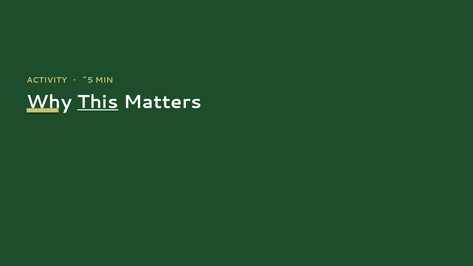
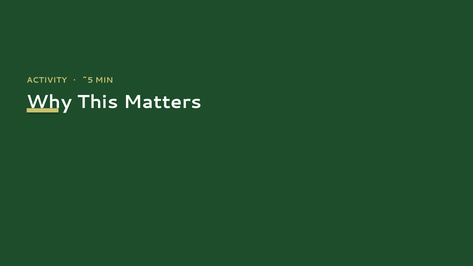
This underline: present -> none (98, 102)
